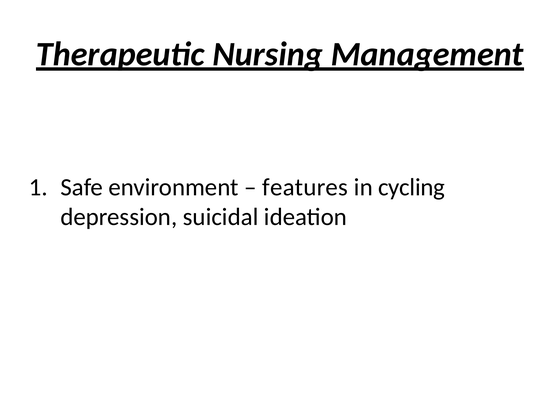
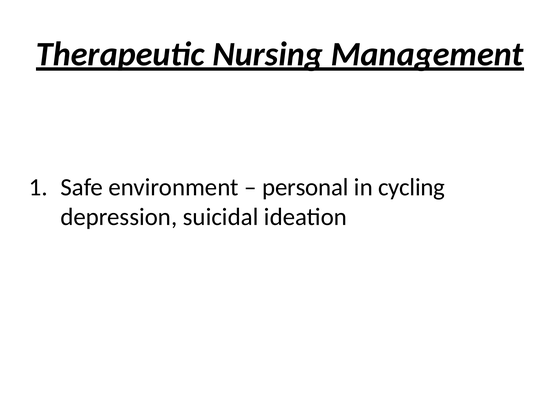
features: features -> personal (305, 187)
